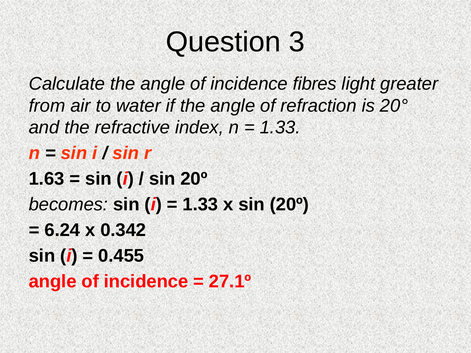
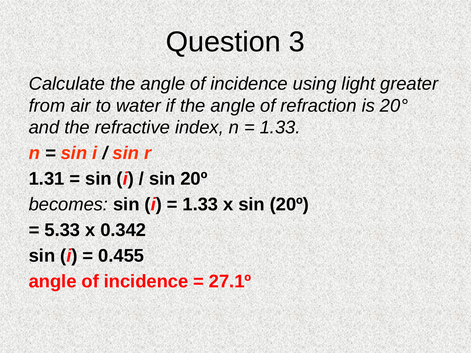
fibres: fibres -> using (315, 84)
1.63: 1.63 -> 1.31 (47, 179)
6.24: 6.24 -> 5.33 (62, 230)
